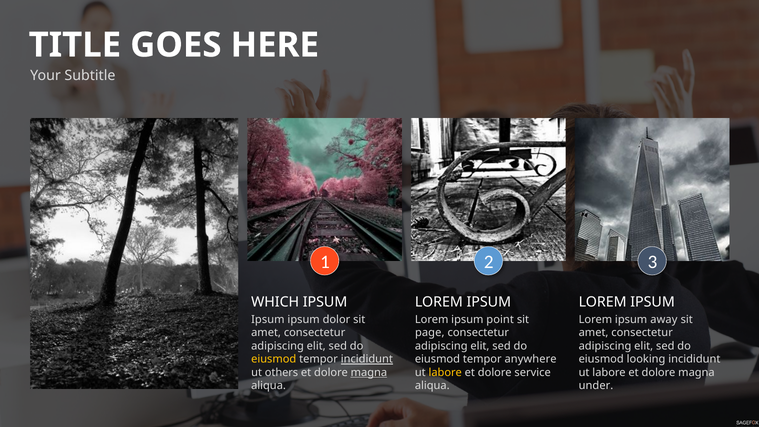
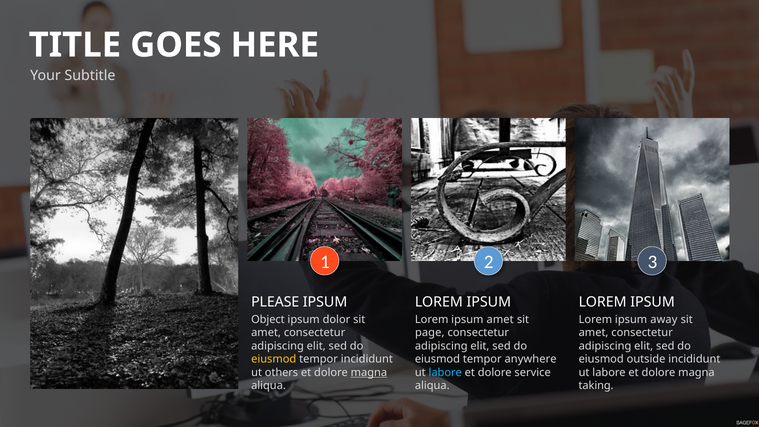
WHICH: WHICH -> PLEASE (275, 302)
Ipsum: Ipsum -> Object (268, 319)
ipsum point: point -> amet (500, 319)
incididunt underline: present -> none (367, 359)
looking: looking -> outside (646, 359)
labore colour: yellow -> light blue (445, 372)
under: under -> taking (596, 386)
